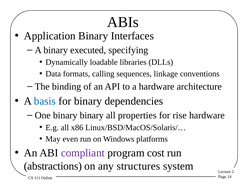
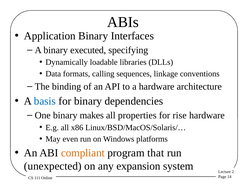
binary binary: binary -> makes (92, 115)
compliant colour: purple -> orange (83, 153)
cost: cost -> that (156, 153)
abstractions: abstractions -> unexpected (53, 166)
structures: structures -> expansion (138, 166)
